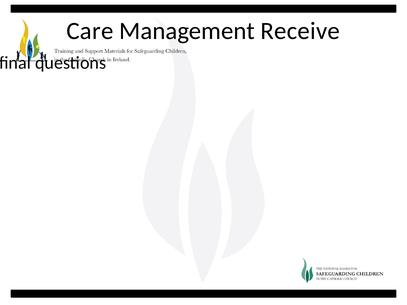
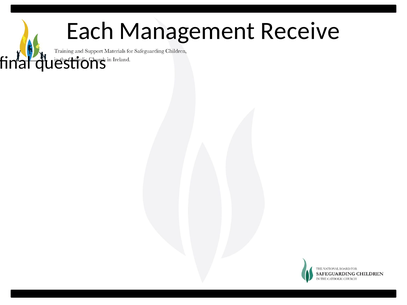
Care: Care -> Each (90, 31)
